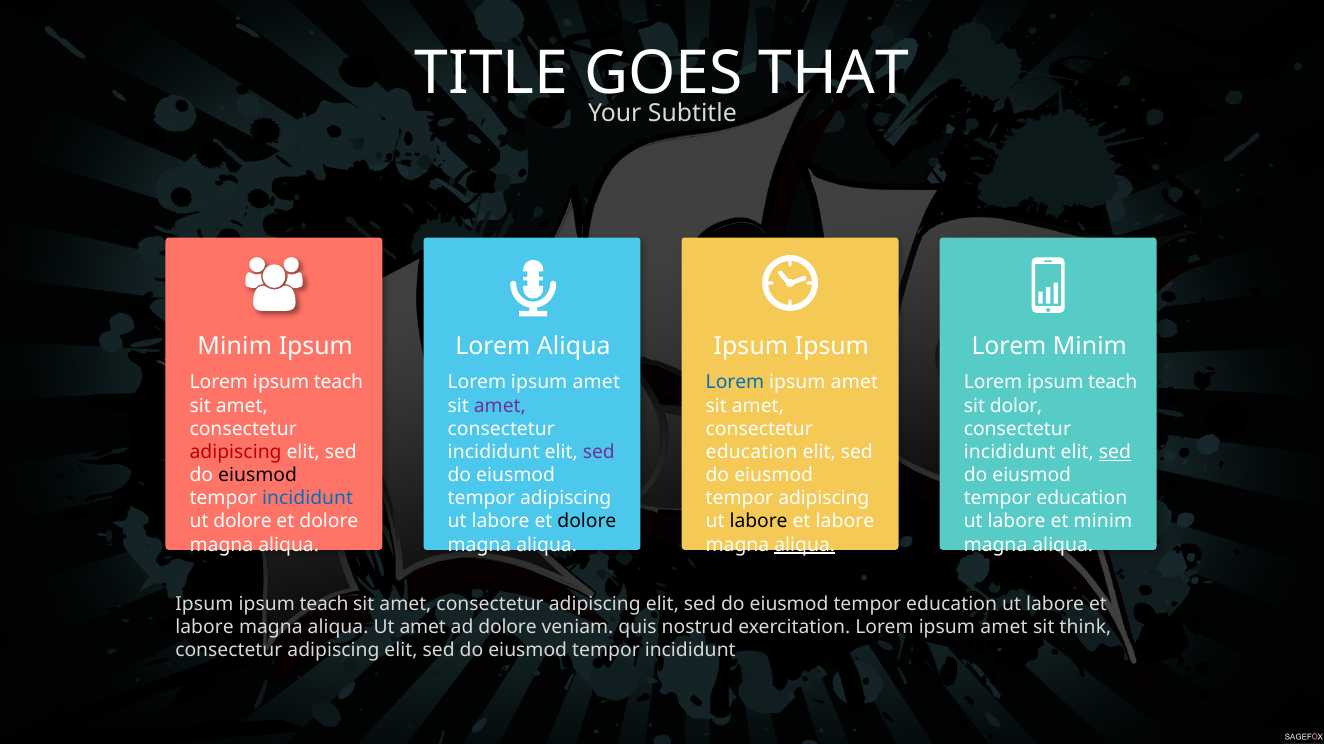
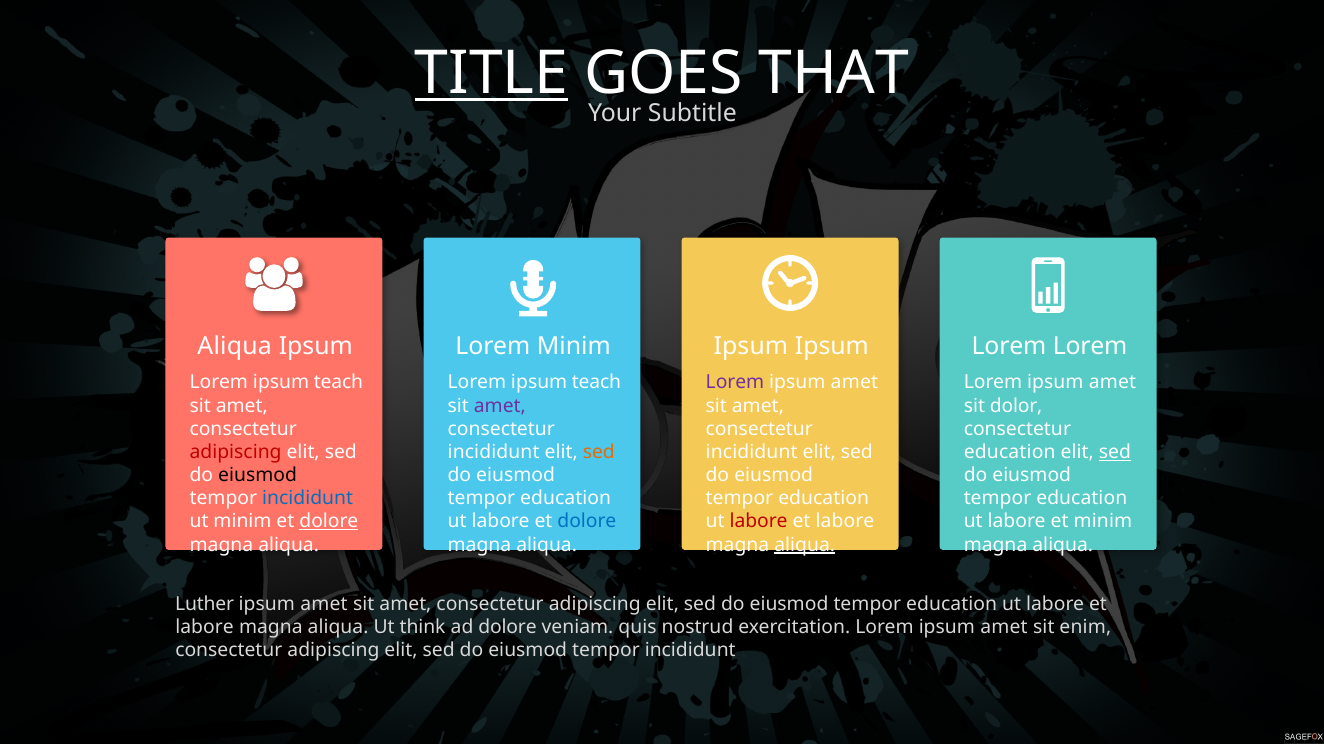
TITLE underline: none -> present (492, 74)
Minim: Minim -> Aliqua (235, 347)
Lorem Aliqua: Aliqua -> Minim (574, 347)
Minim: Minim -> Lorem (1090, 347)
amet: amet -> teach (597, 383)
Lorem colour: blue -> purple (735, 383)
teach: teach -> amet (1112, 383)
sed colour: purple -> orange (599, 452)
education: education -> incididunt (752, 452)
incididunt: incididunt -> education (1010, 452)
adipiscing: adipiscing -> education (566, 499)
adipiscing: adipiscing -> education (824, 499)
ut dolore: dolore -> minim (242, 522)
dolore underline: none -> present (329, 522)
dolore colour: black -> blue (587, 522)
labore colour: black -> red (759, 522)
Ipsum: Ipsum -> Luther (205, 605)
teach: teach -> amet (324, 605)
Ut amet: amet -> think (423, 628)
think: think -> enim (1085, 628)
